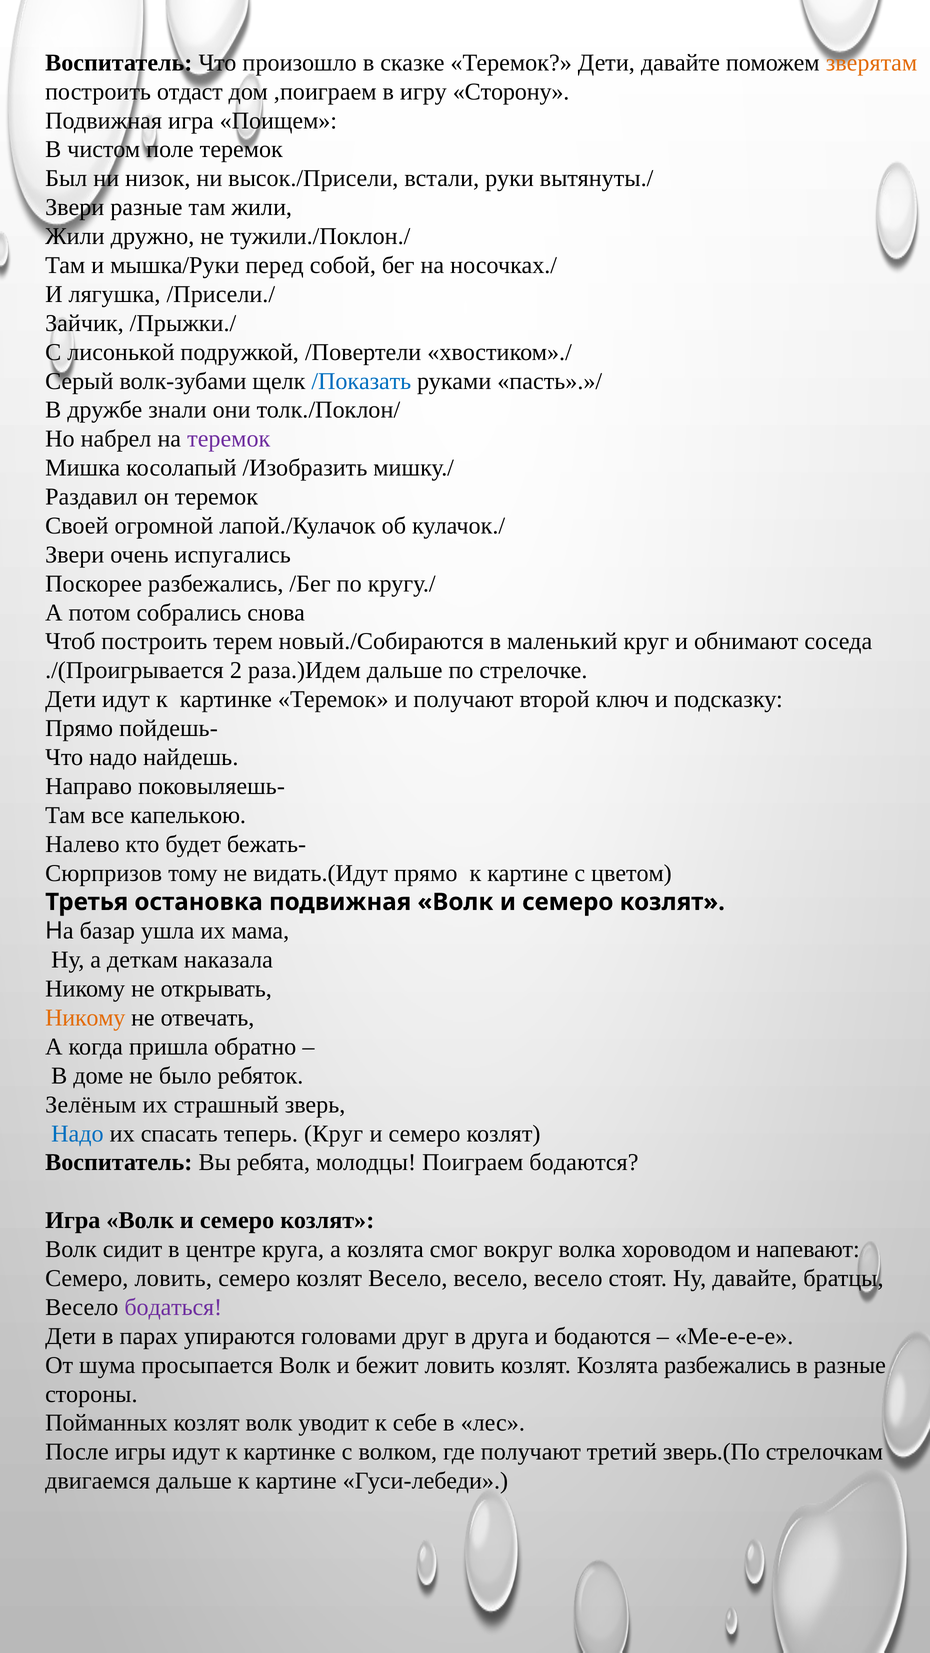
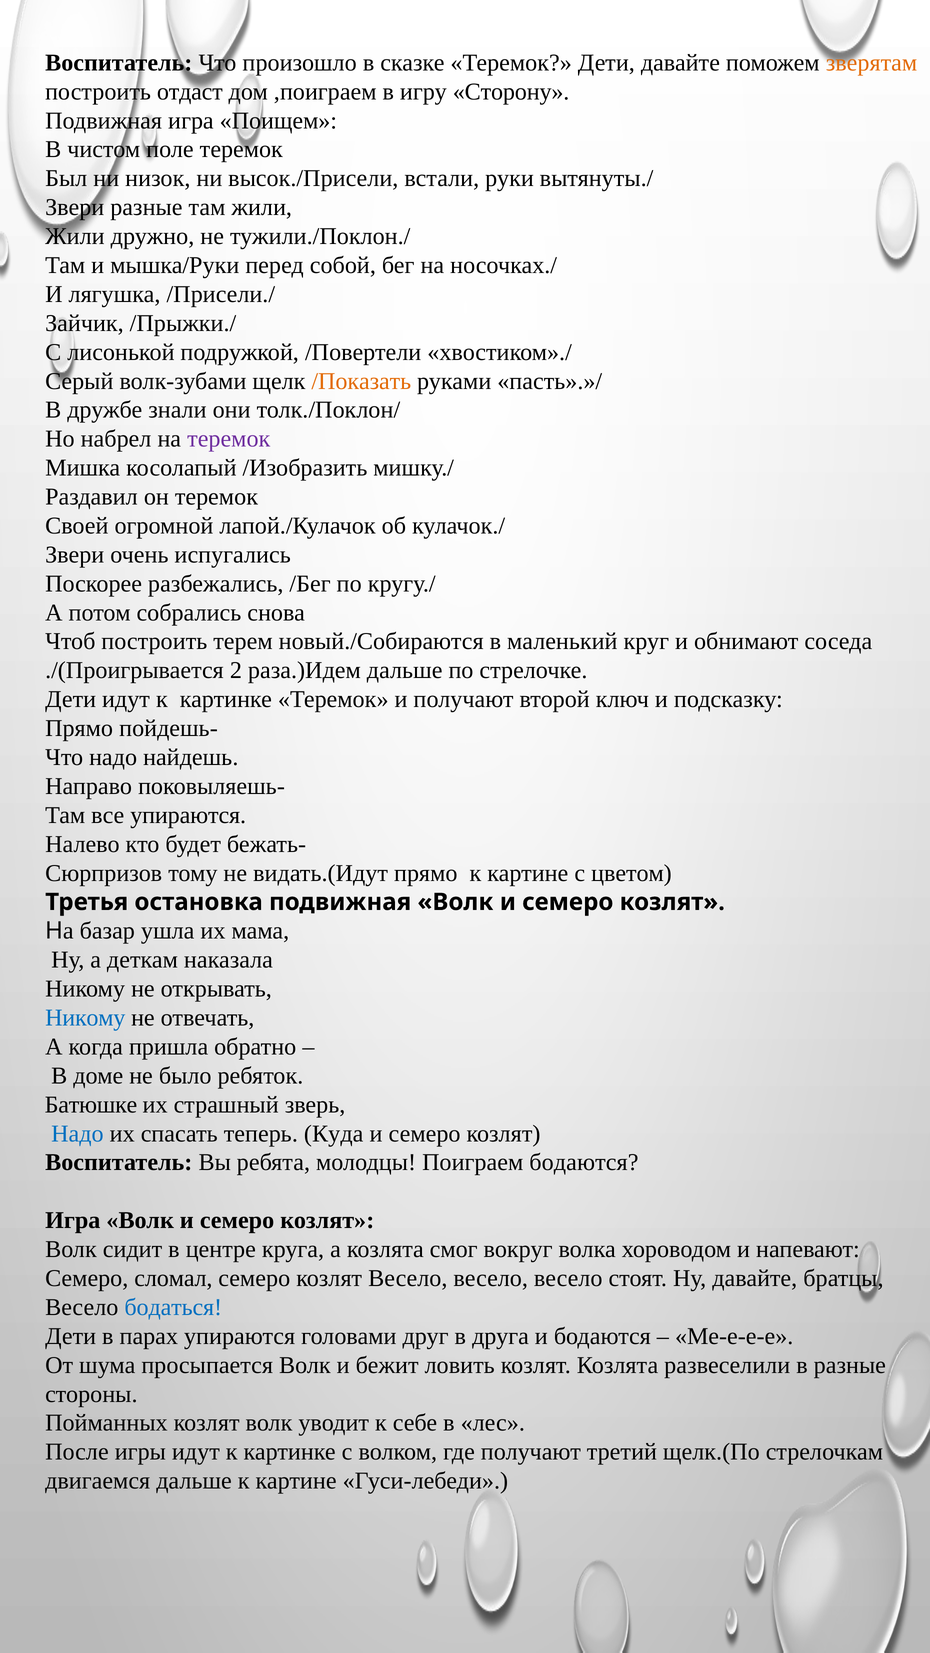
/Показать colour: blue -> orange (361, 381)
все капелькою: капелькою -> упираются (188, 815)
Никому colour: orange -> blue (85, 1018)
Зелёным: Зелёным -> Батюшке (91, 1105)
теперь Круг: Круг -> Куда (334, 1134)
Семеро ловить: ловить -> сломал (173, 1279)
бодаться colour: purple -> blue (173, 1308)
Козлята разбежались: разбежались -> развеселили (727, 1365)
зверь.(По: зверь.(По -> щелк.(По (711, 1452)
